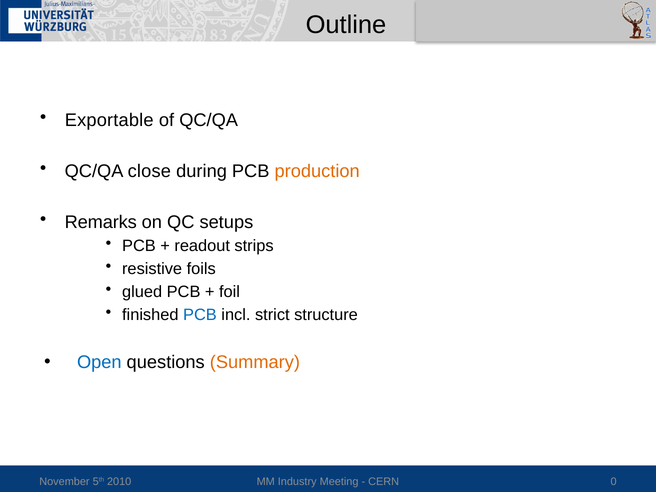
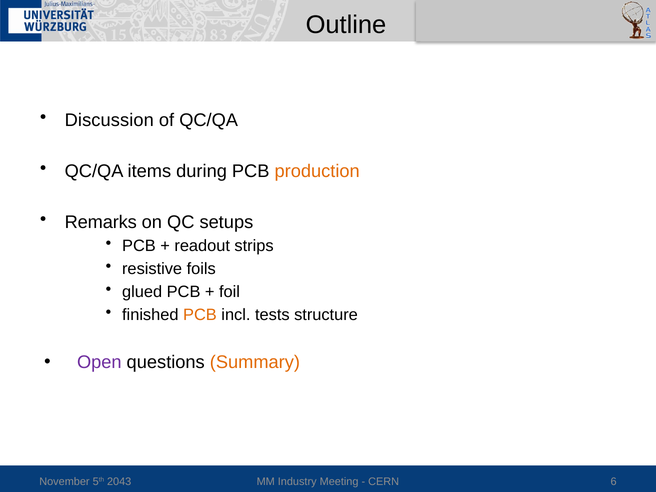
Exportable: Exportable -> Discussion (109, 120)
close: close -> items (149, 171)
PCB colour: blue -> orange (200, 315)
strict: strict -> tests (272, 315)
Open colour: blue -> purple (99, 362)
2010: 2010 -> 2043 (119, 482)
0: 0 -> 6 (614, 482)
